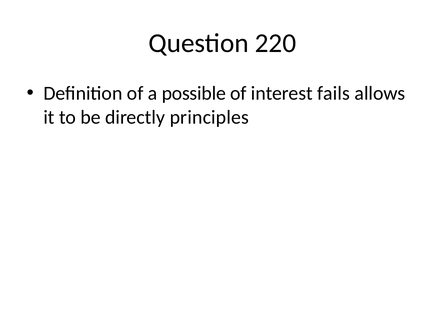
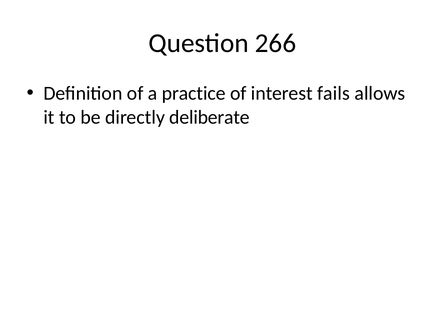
220: 220 -> 266 (275, 43)
possible: possible -> practice (194, 93)
principles: principles -> deliberate (210, 117)
